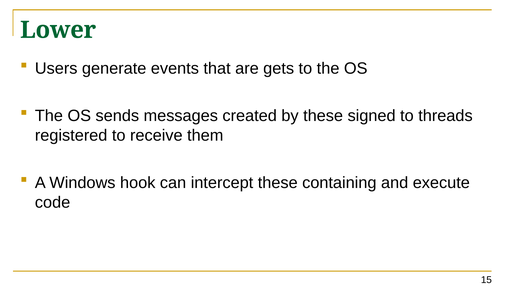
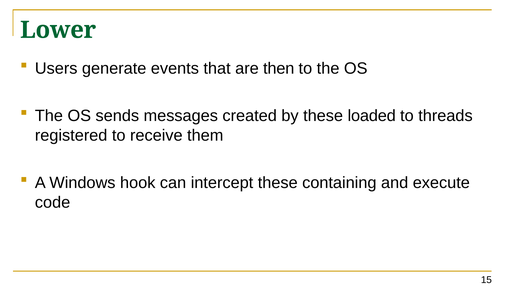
gets: gets -> then (279, 68)
signed: signed -> loaded (372, 116)
